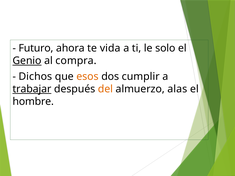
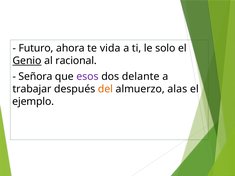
compra: compra -> racional (76, 61)
Dichos: Dichos -> Señora (35, 77)
esos colour: orange -> purple (88, 77)
cumplir: cumplir -> delante (141, 77)
trabajar underline: present -> none (32, 89)
hombre: hombre -> ejemplo (33, 102)
